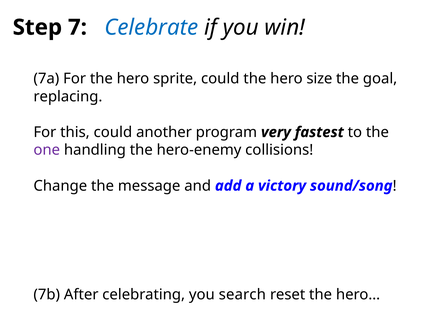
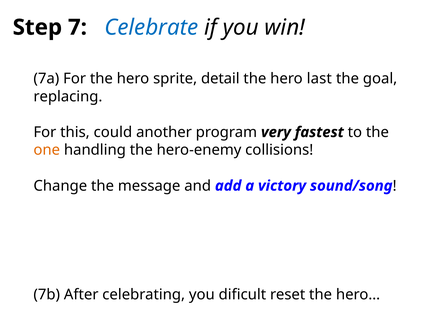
sprite could: could -> detail (220, 79)
size: size -> last (319, 79)
one colour: purple -> orange (47, 150)
search: search -> dificult (242, 295)
